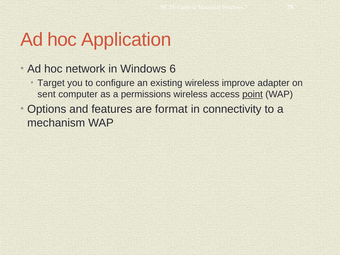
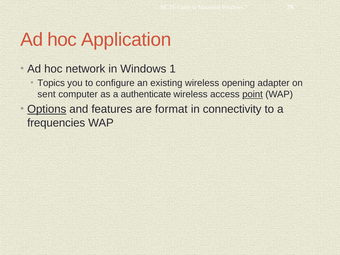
6: 6 -> 1 (173, 69)
Target: Target -> Topics (51, 83)
improve: improve -> opening (238, 83)
permissions: permissions -> authenticate (146, 94)
Options underline: none -> present (47, 109)
mechanism: mechanism -> frequencies (56, 123)
